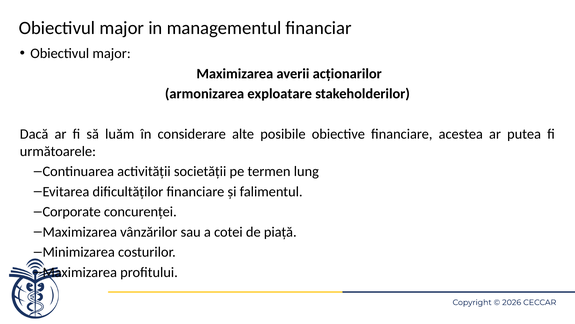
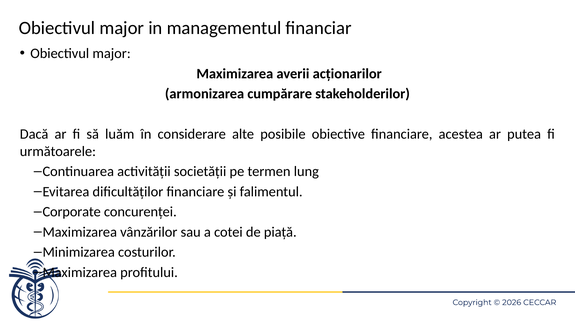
exploatare: exploatare -> cumpărare (280, 94)
